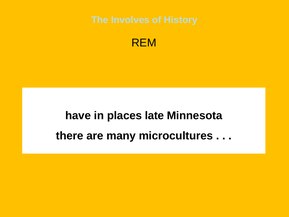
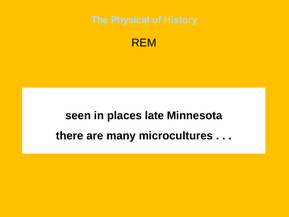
Involves: Involves -> Physical (130, 20)
have: have -> seen (78, 115)
